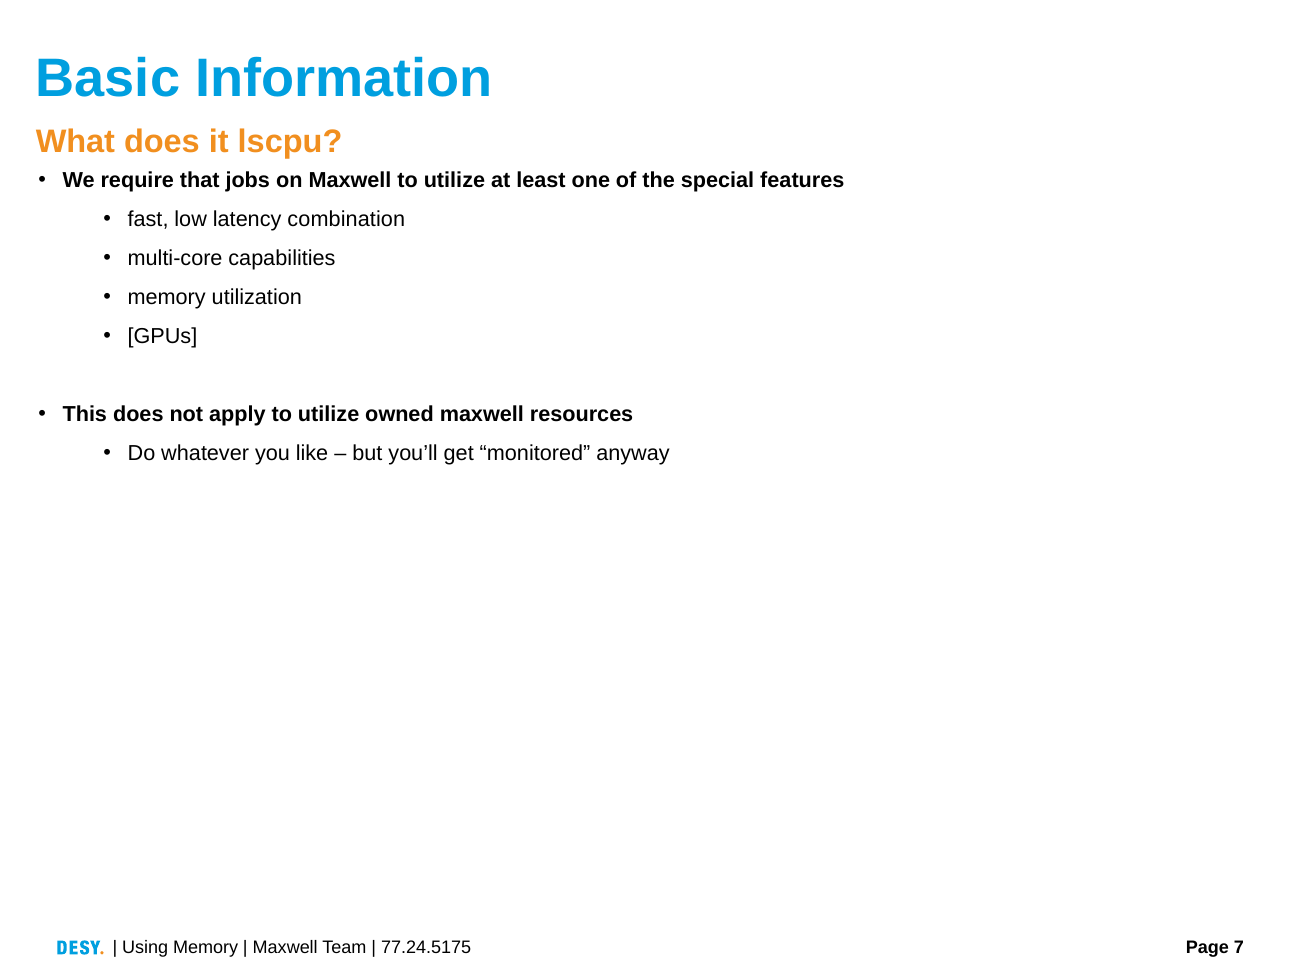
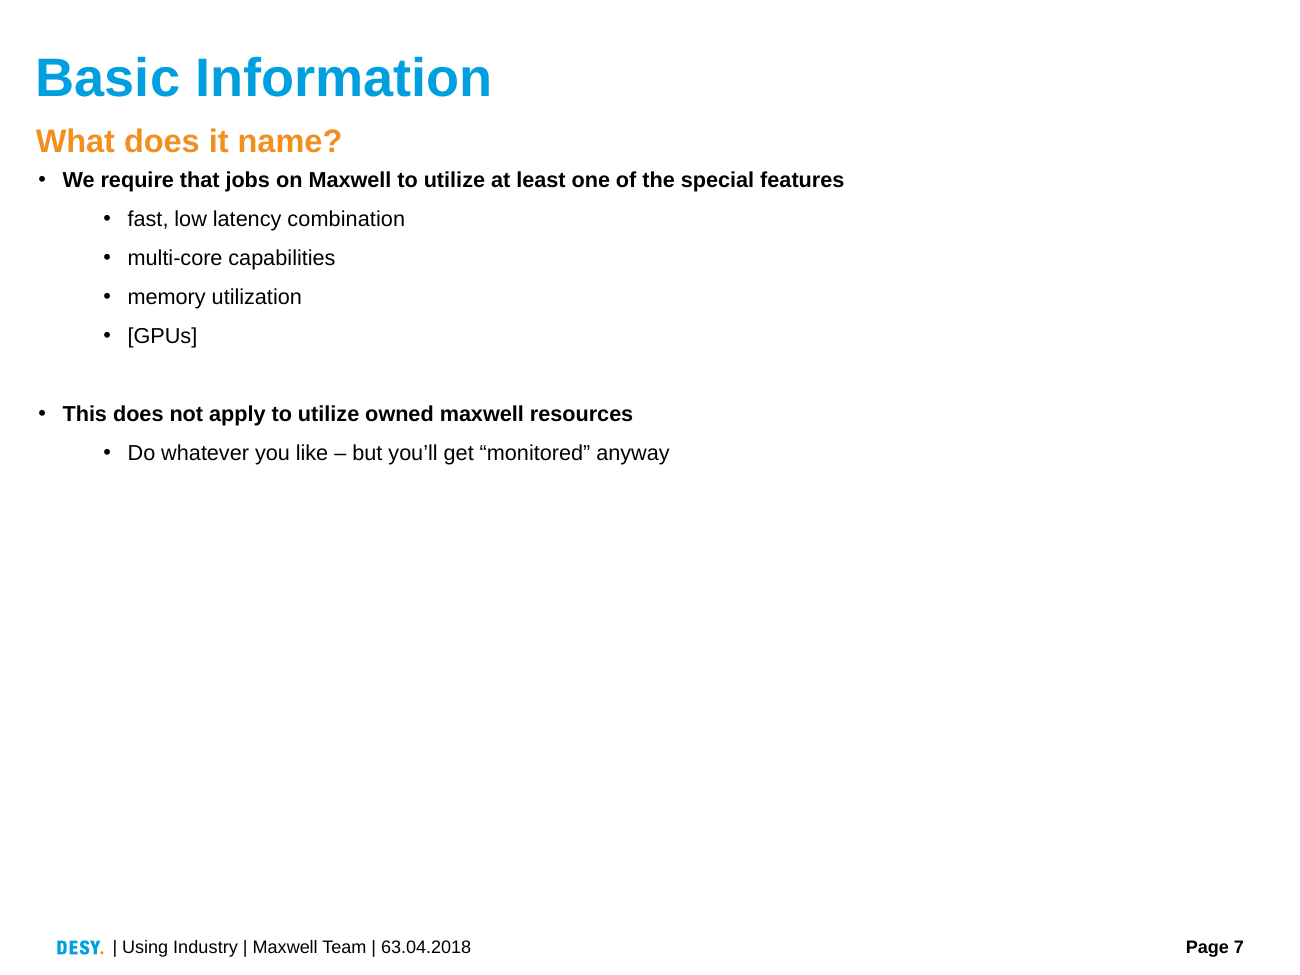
lscpu: lscpu -> name (290, 142)
Using Memory: Memory -> Industry (206, 948)
77.24.5175: 77.24.5175 -> 63.04.2018 (426, 948)
